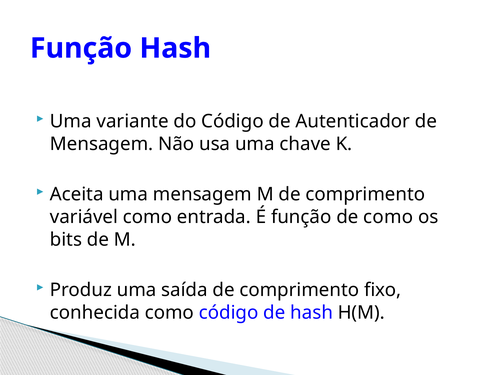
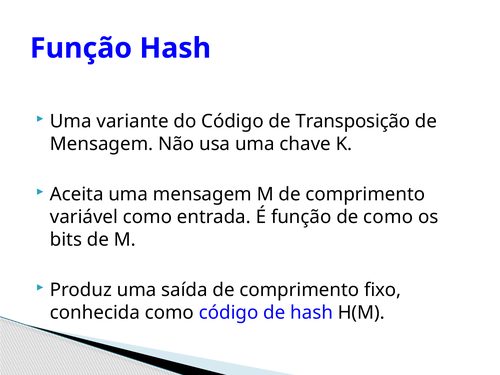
Autenticador: Autenticador -> Transposição (353, 121)
